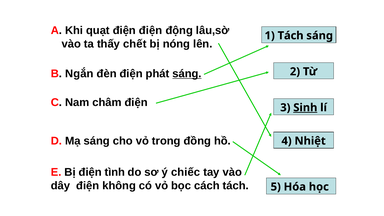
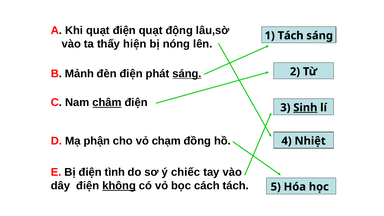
điện điện: điện -> quạt (151, 31)
chết: chết -> hiện (135, 44)
Ngắn: Ngắn -> Mảnh (79, 74)
châm underline: none -> present (107, 103)
Mạ sáng: sáng -> phận (97, 141)
trong: trong -> chạm (166, 141)
không underline: none -> present (119, 186)
